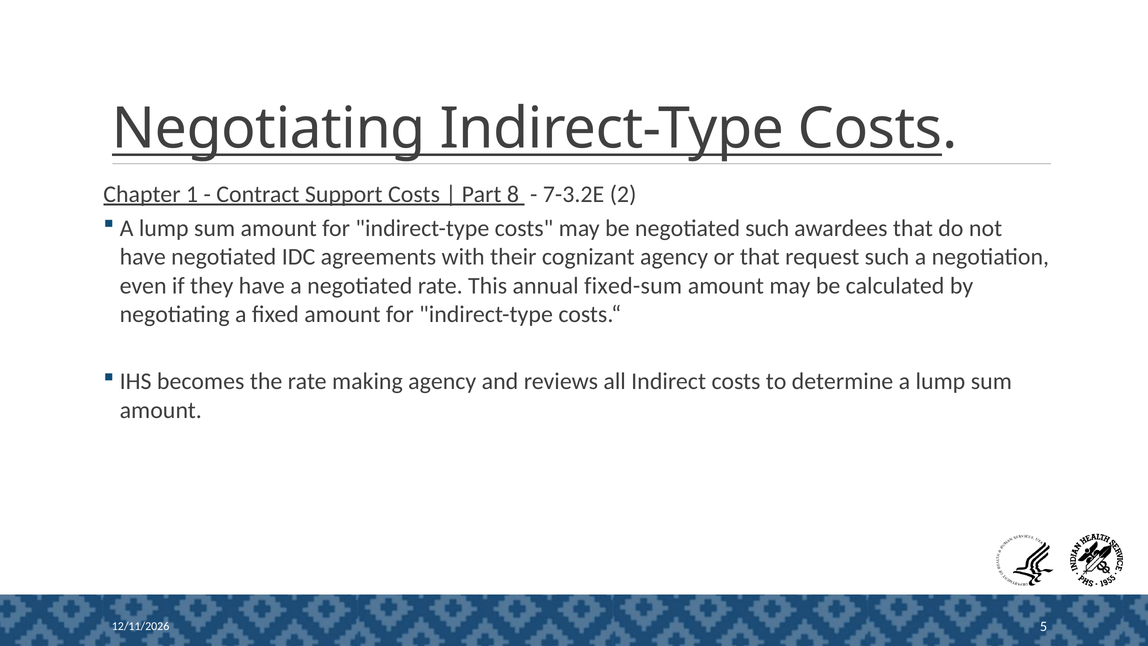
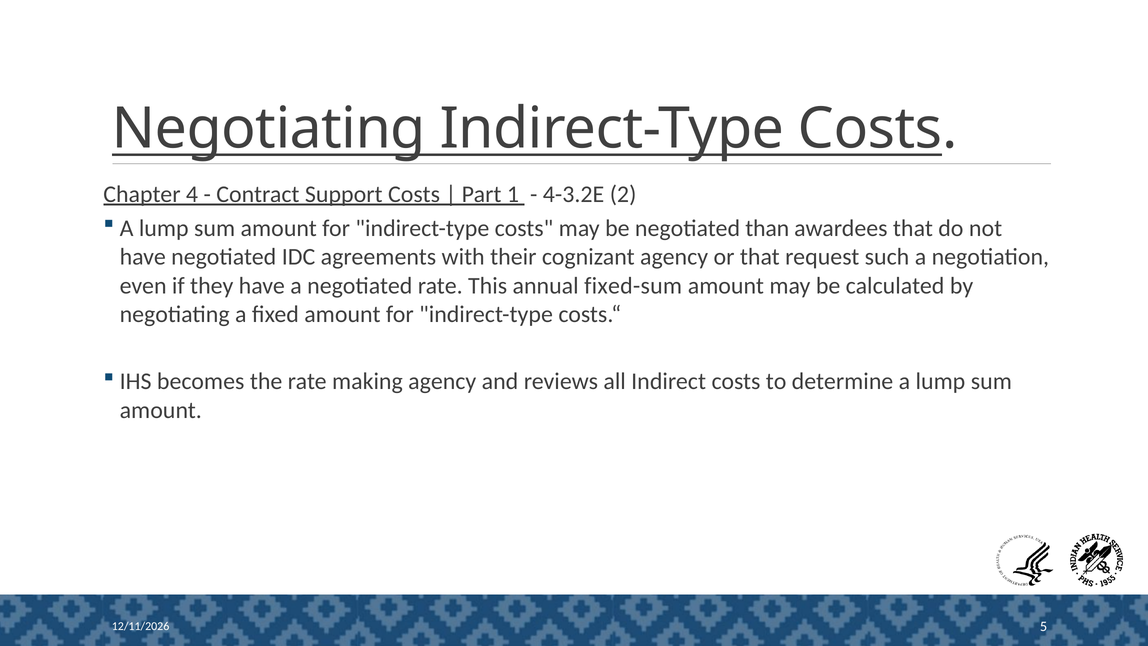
1: 1 -> 4 (192, 194)
8: 8 -> 1 (513, 194)
7-3.2E: 7-3.2E -> 4-3.2E (574, 194)
negotiated such: such -> than (767, 228)
